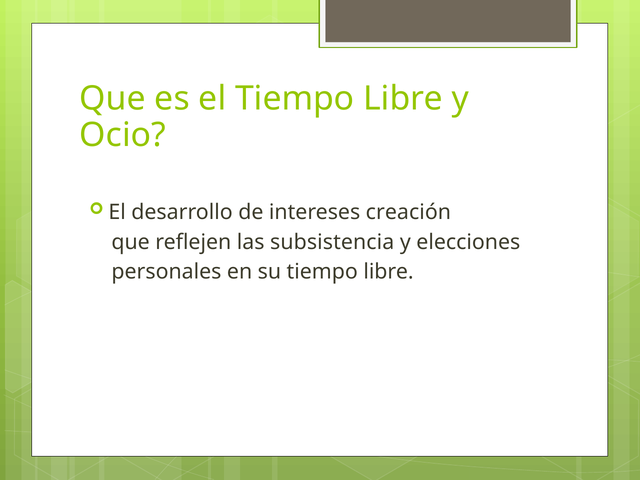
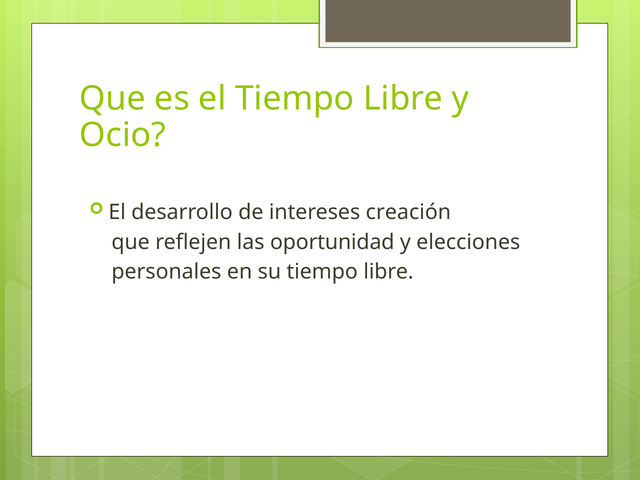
subsistencia: subsistencia -> oportunidad (332, 242)
